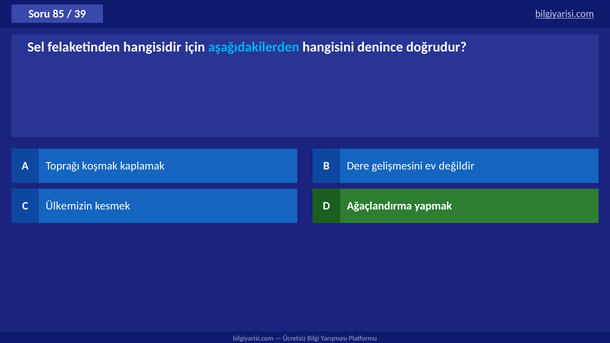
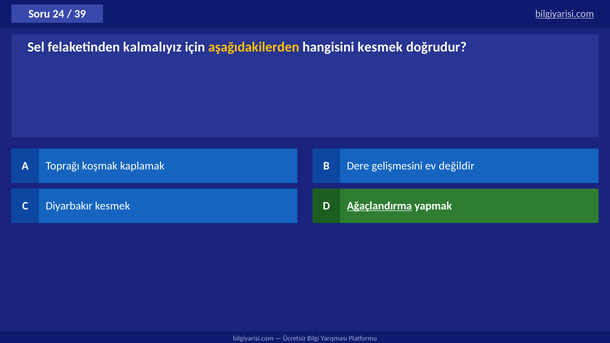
85: 85 -> 24 (58, 14)
hangisidir: hangisidir -> kalmalıyız (152, 47)
aşağıdakilerden colour: light blue -> yellow (254, 47)
hangisini denince: denince -> kesmek (380, 47)
Ülkemizin: Ülkemizin -> Diyarbakır (69, 206)
Ağaçlandırma underline: none -> present (379, 206)
